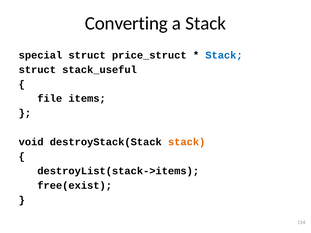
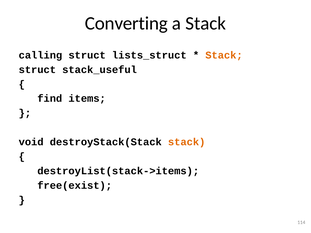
special: special -> calling (40, 55)
price_struct: price_struct -> lists_struct (149, 55)
Stack colour: blue -> orange (224, 55)
file: file -> find (50, 99)
